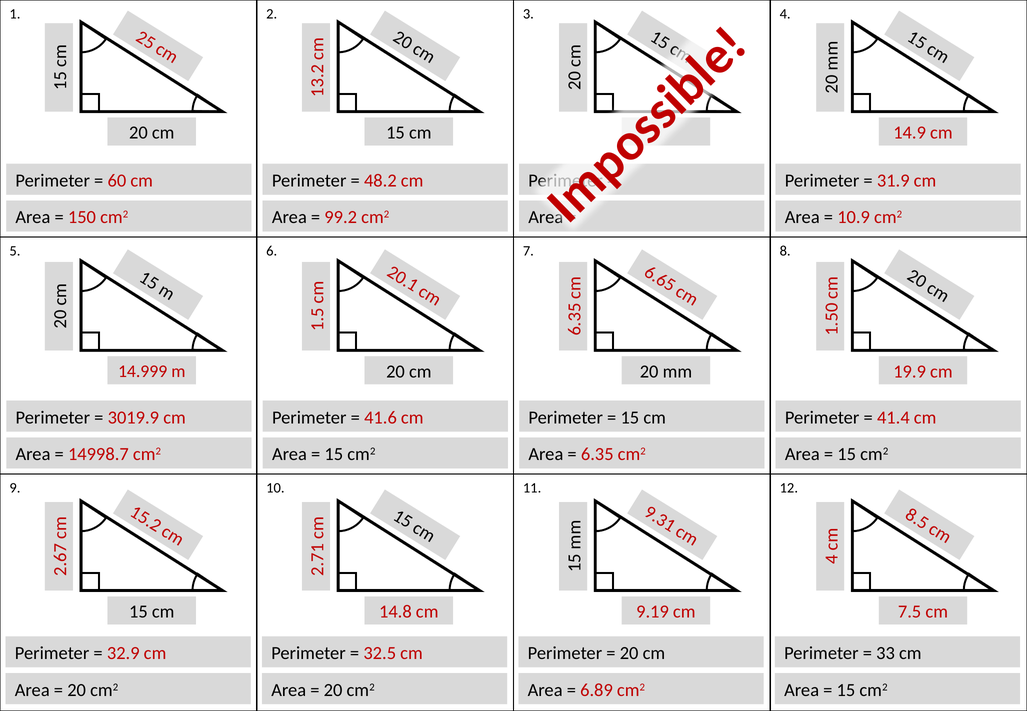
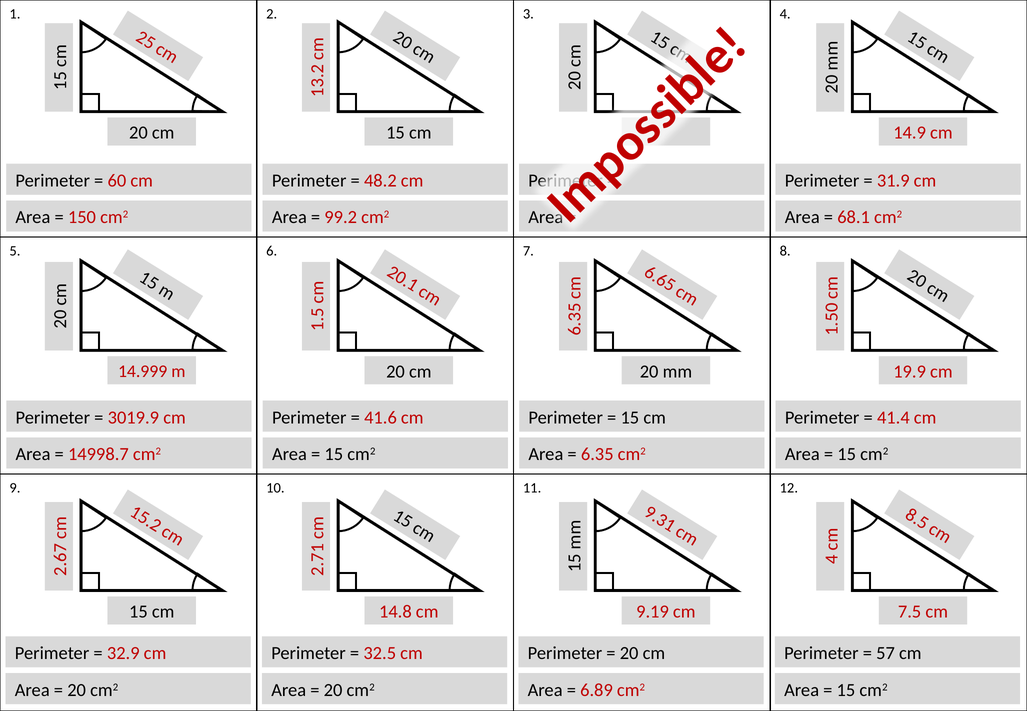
10.9: 10.9 -> 68.1 (854, 217)
33: 33 -> 57 (886, 653)
